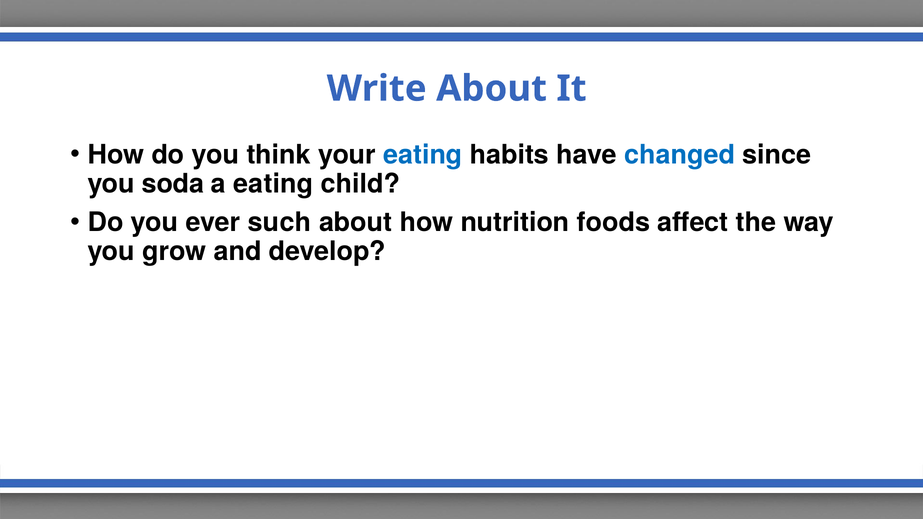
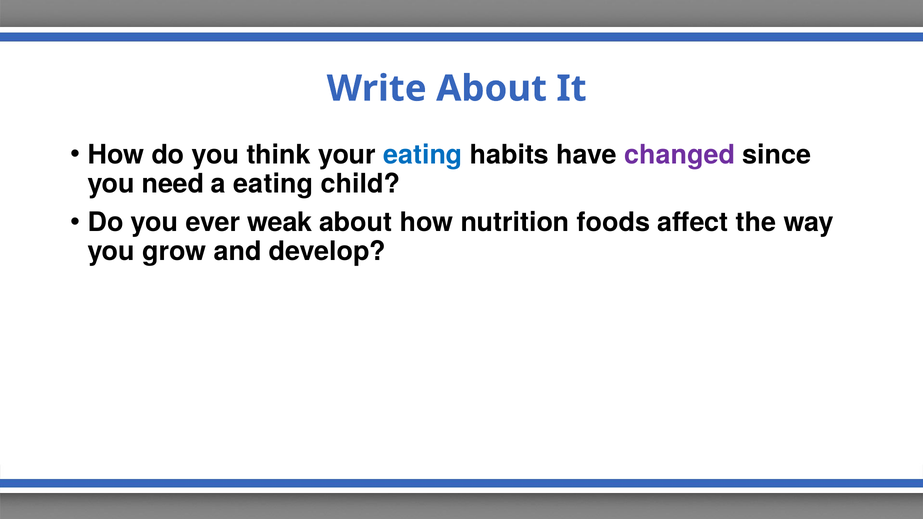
changed colour: blue -> purple (680, 155)
soda: soda -> need (173, 184)
such: such -> weak (280, 222)
